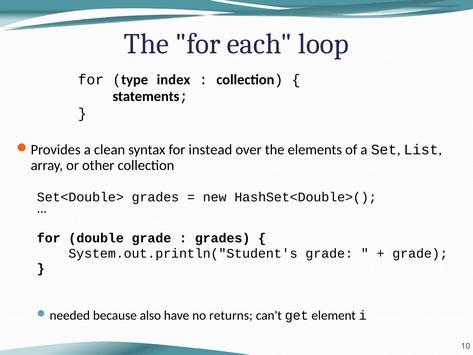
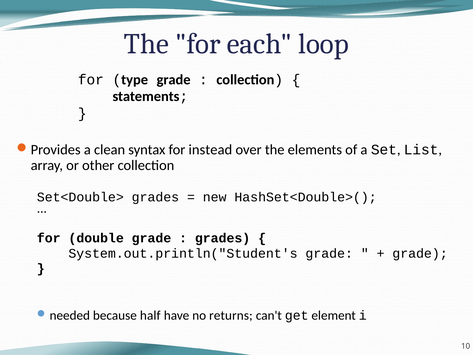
type index: index -> grade (174, 80)
also: also -> half (150, 315)
